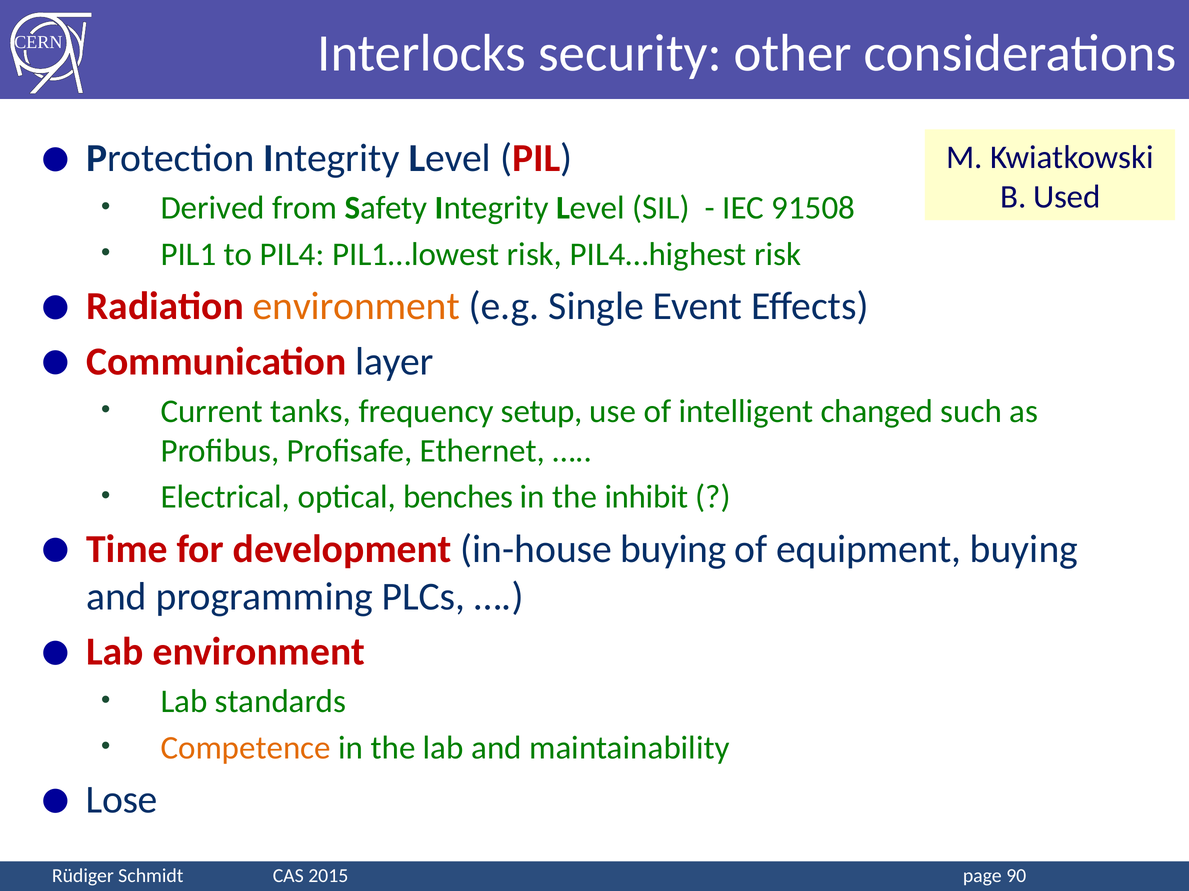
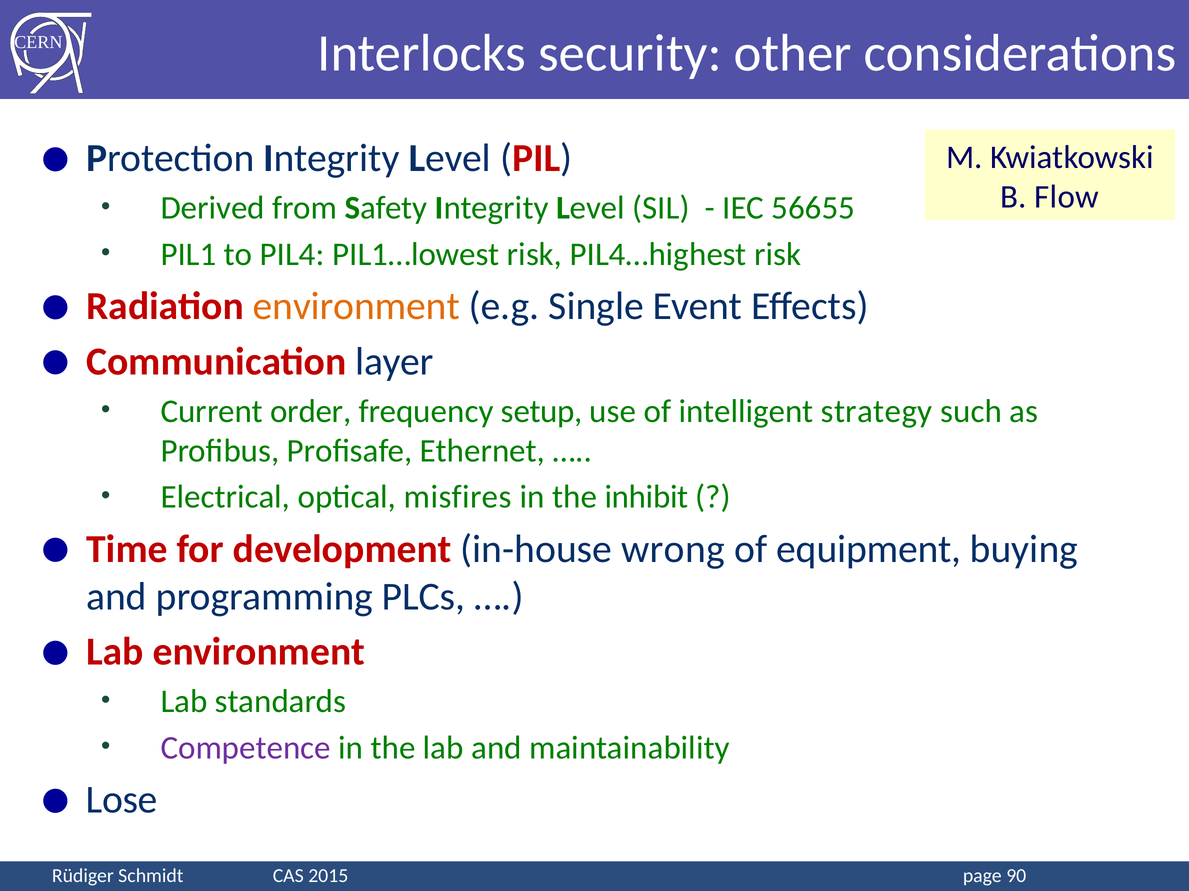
Used: Used -> Flow (1067, 197)
91508: 91508 -> 56655 (813, 208)
tanks: tanks -> order (311, 412)
changed: changed -> strategy (877, 412)
benches: benches -> misfires (458, 497)
in-house buying: buying -> wrong (673, 549)
Competence colour: orange -> purple (246, 748)
